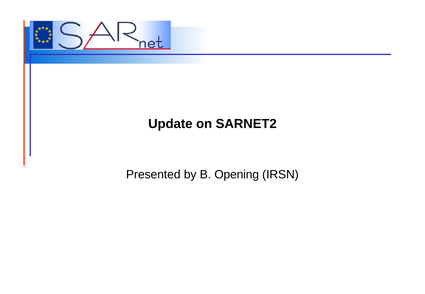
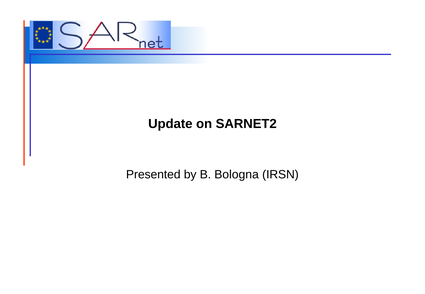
Opening: Opening -> Bologna (237, 175)
